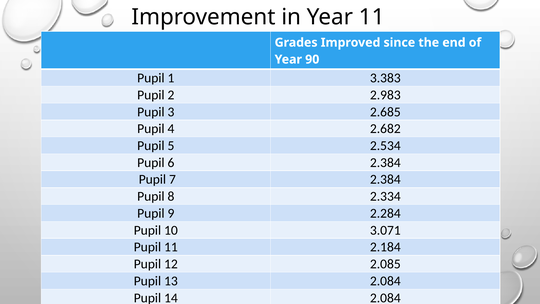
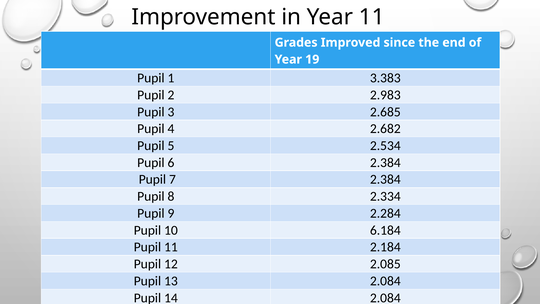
90: 90 -> 19 (312, 59)
3.071: 3.071 -> 6.184 (385, 230)
